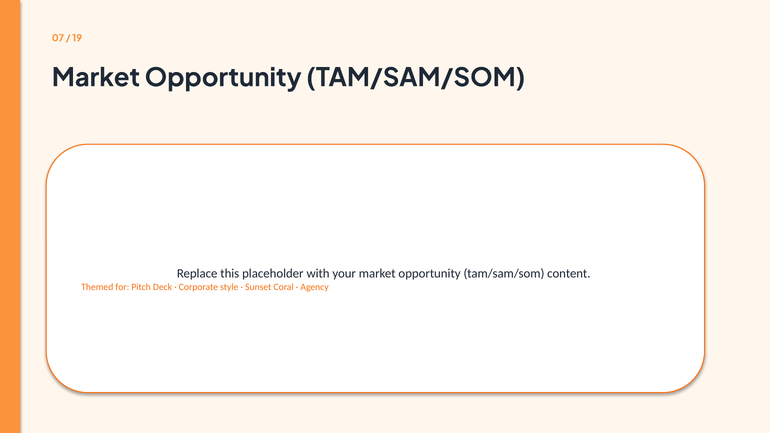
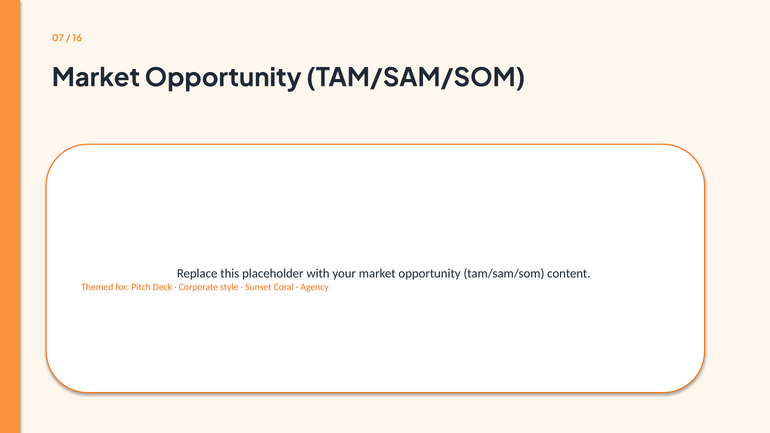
19: 19 -> 16 (77, 38)
